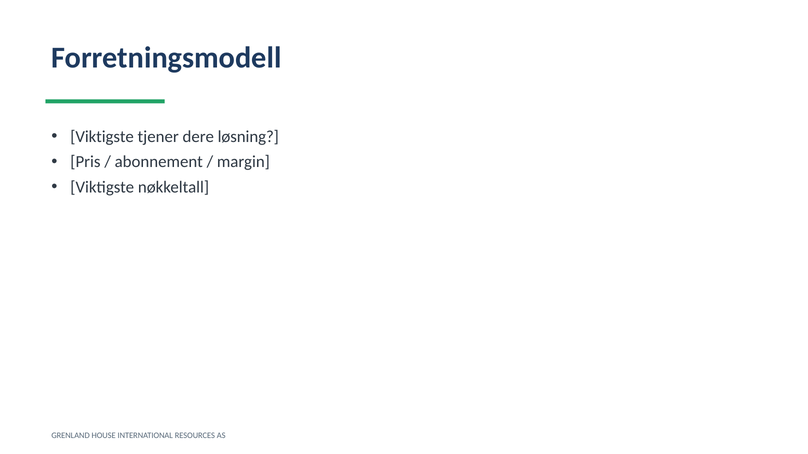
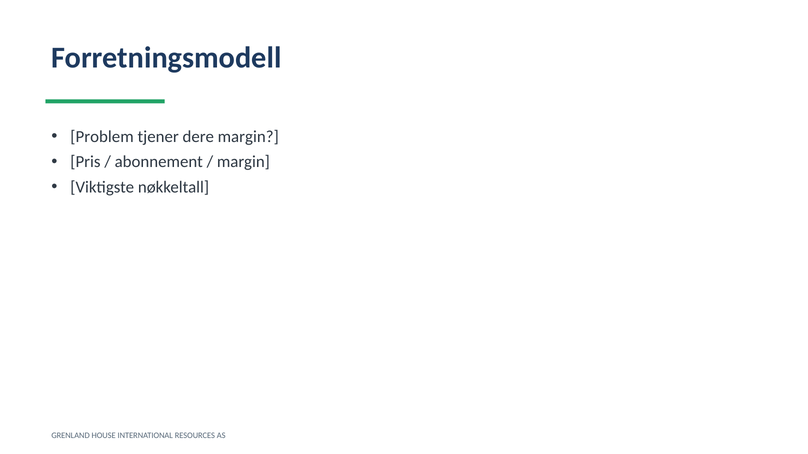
Viktigste: Viktigste -> Problem (102, 137)
dere løsning: løsning -> margin (248, 137)
